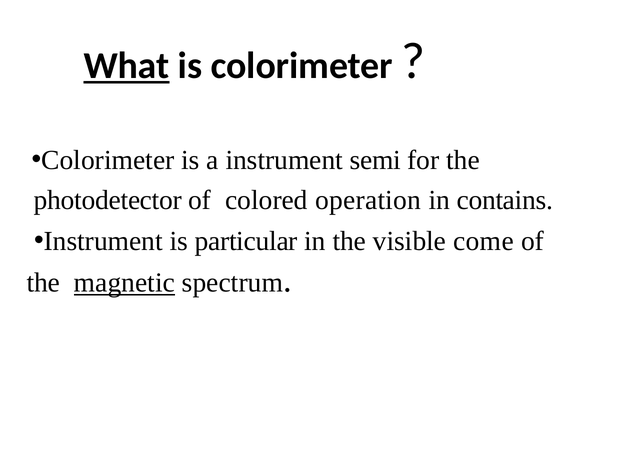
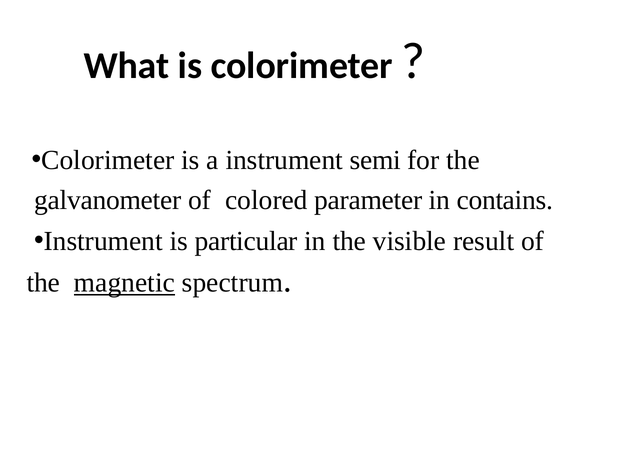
What underline: present -> none (127, 66)
photodetector: photodetector -> galvanometer (108, 200)
operation: operation -> parameter (368, 200)
come: come -> result (484, 241)
